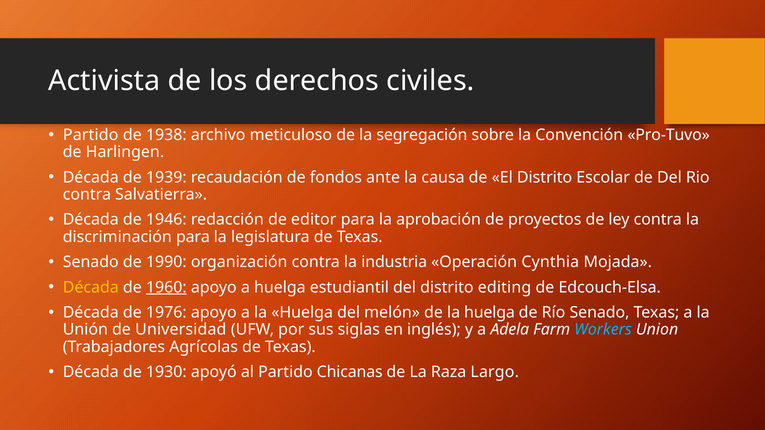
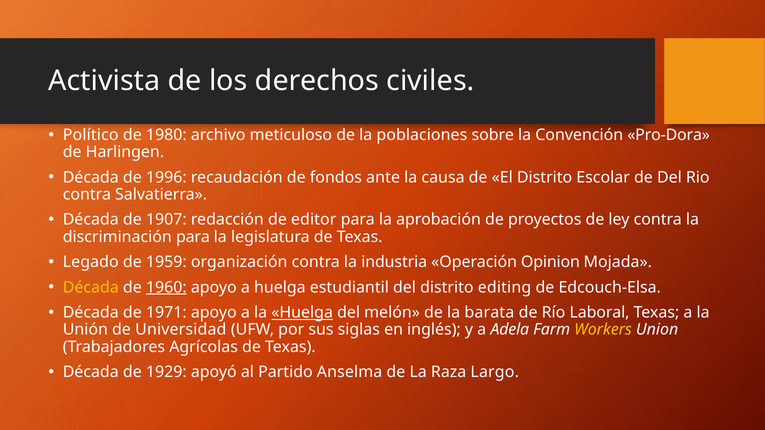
Partido: Partido -> Político (91, 135)
1938: 1938 -> 1980 (166, 135)
segregación: segregación -> poblaciones (422, 135)
Pro-Tuvo: Pro-Tuvo -> Pro-Dora (669, 135)
1939: 1939 -> 1996 (166, 177)
1946: 1946 -> 1907 (166, 220)
Senado: Senado -> Legado (91, 262)
1990: 1990 -> 1959 (166, 262)
Cynthia: Cynthia -> Opinion (550, 262)
1976: 1976 -> 1971 (166, 313)
Huelga underline: none -> present (302, 313)
de la huelga: huelga -> barata (489, 313)
Río Senado: Senado -> Laboral (600, 313)
Workers colour: light blue -> yellow (603, 330)
1930: 1930 -> 1929 (166, 372)
Chicanas: Chicanas -> Anselma (350, 372)
